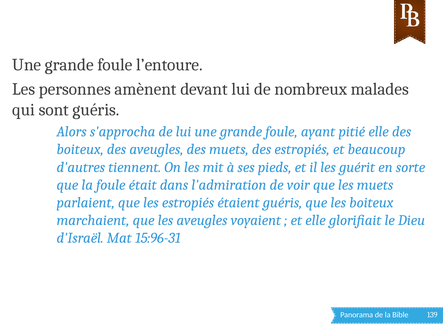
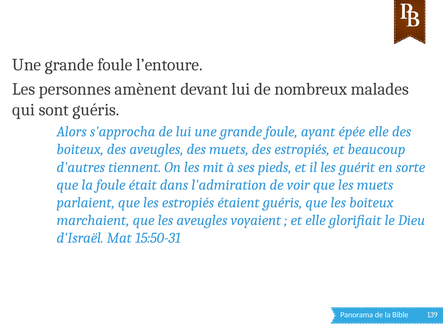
pitié: pitié -> épée (352, 132)
15:96-31: 15:96-31 -> 15:50-31 (158, 238)
